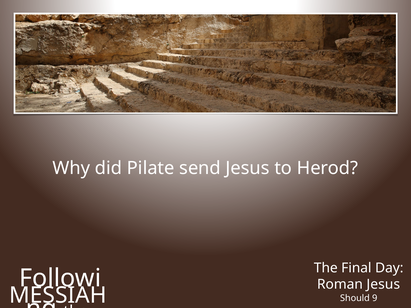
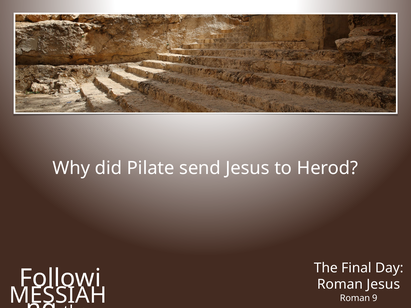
Should: Should -> Roman (355, 298)
